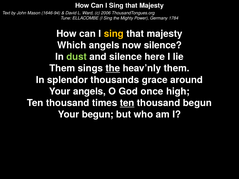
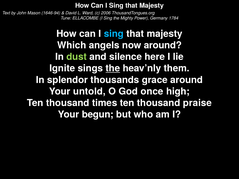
sing colour: yellow -> light blue (114, 34)
now silence: silence -> around (163, 45)
Them: Them -> Ignite (62, 68)
Your angels: angels -> untold (89, 92)
ten underline: present -> none (127, 103)
thousand begun: begun -> praise (197, 103)
